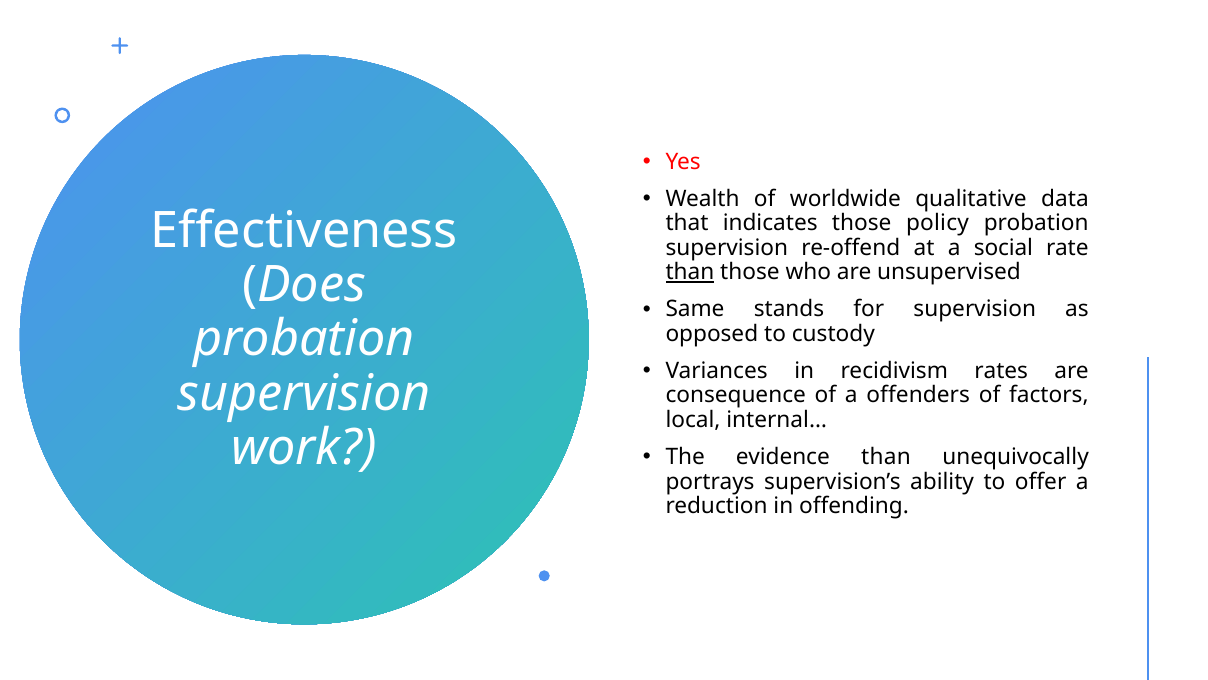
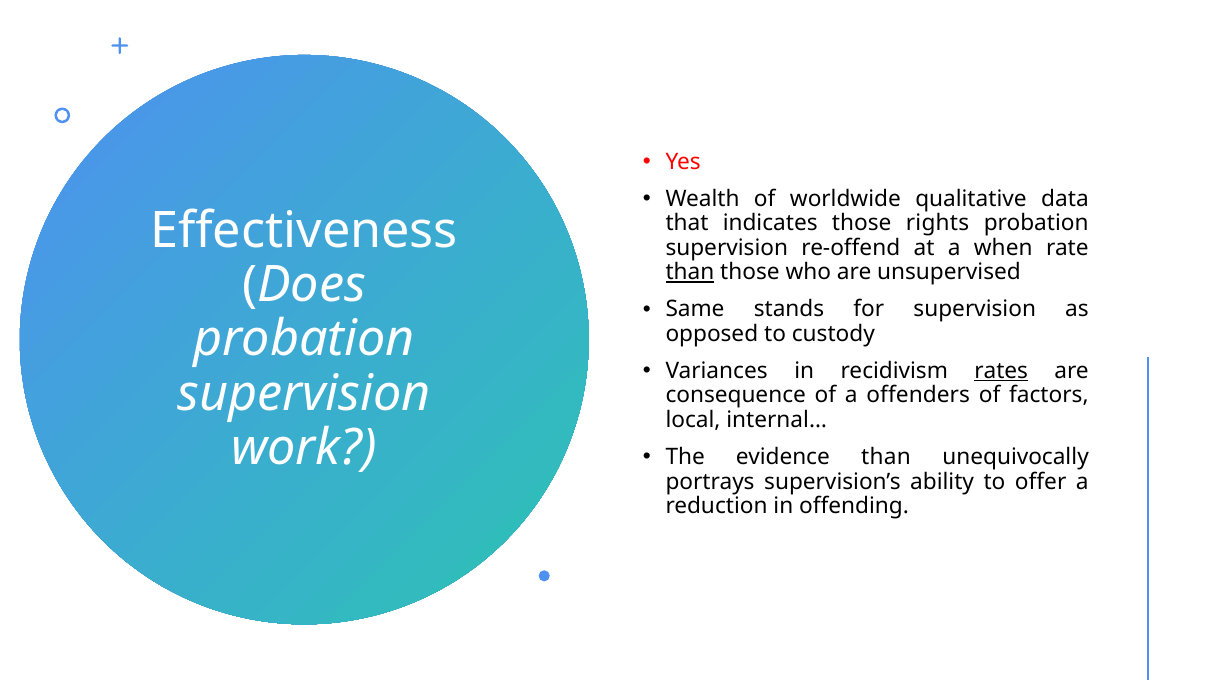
policy: policy -> rights (938, 223)
social: social -> when (1003, 248)
rates underline: none -> present (1001, 371)
